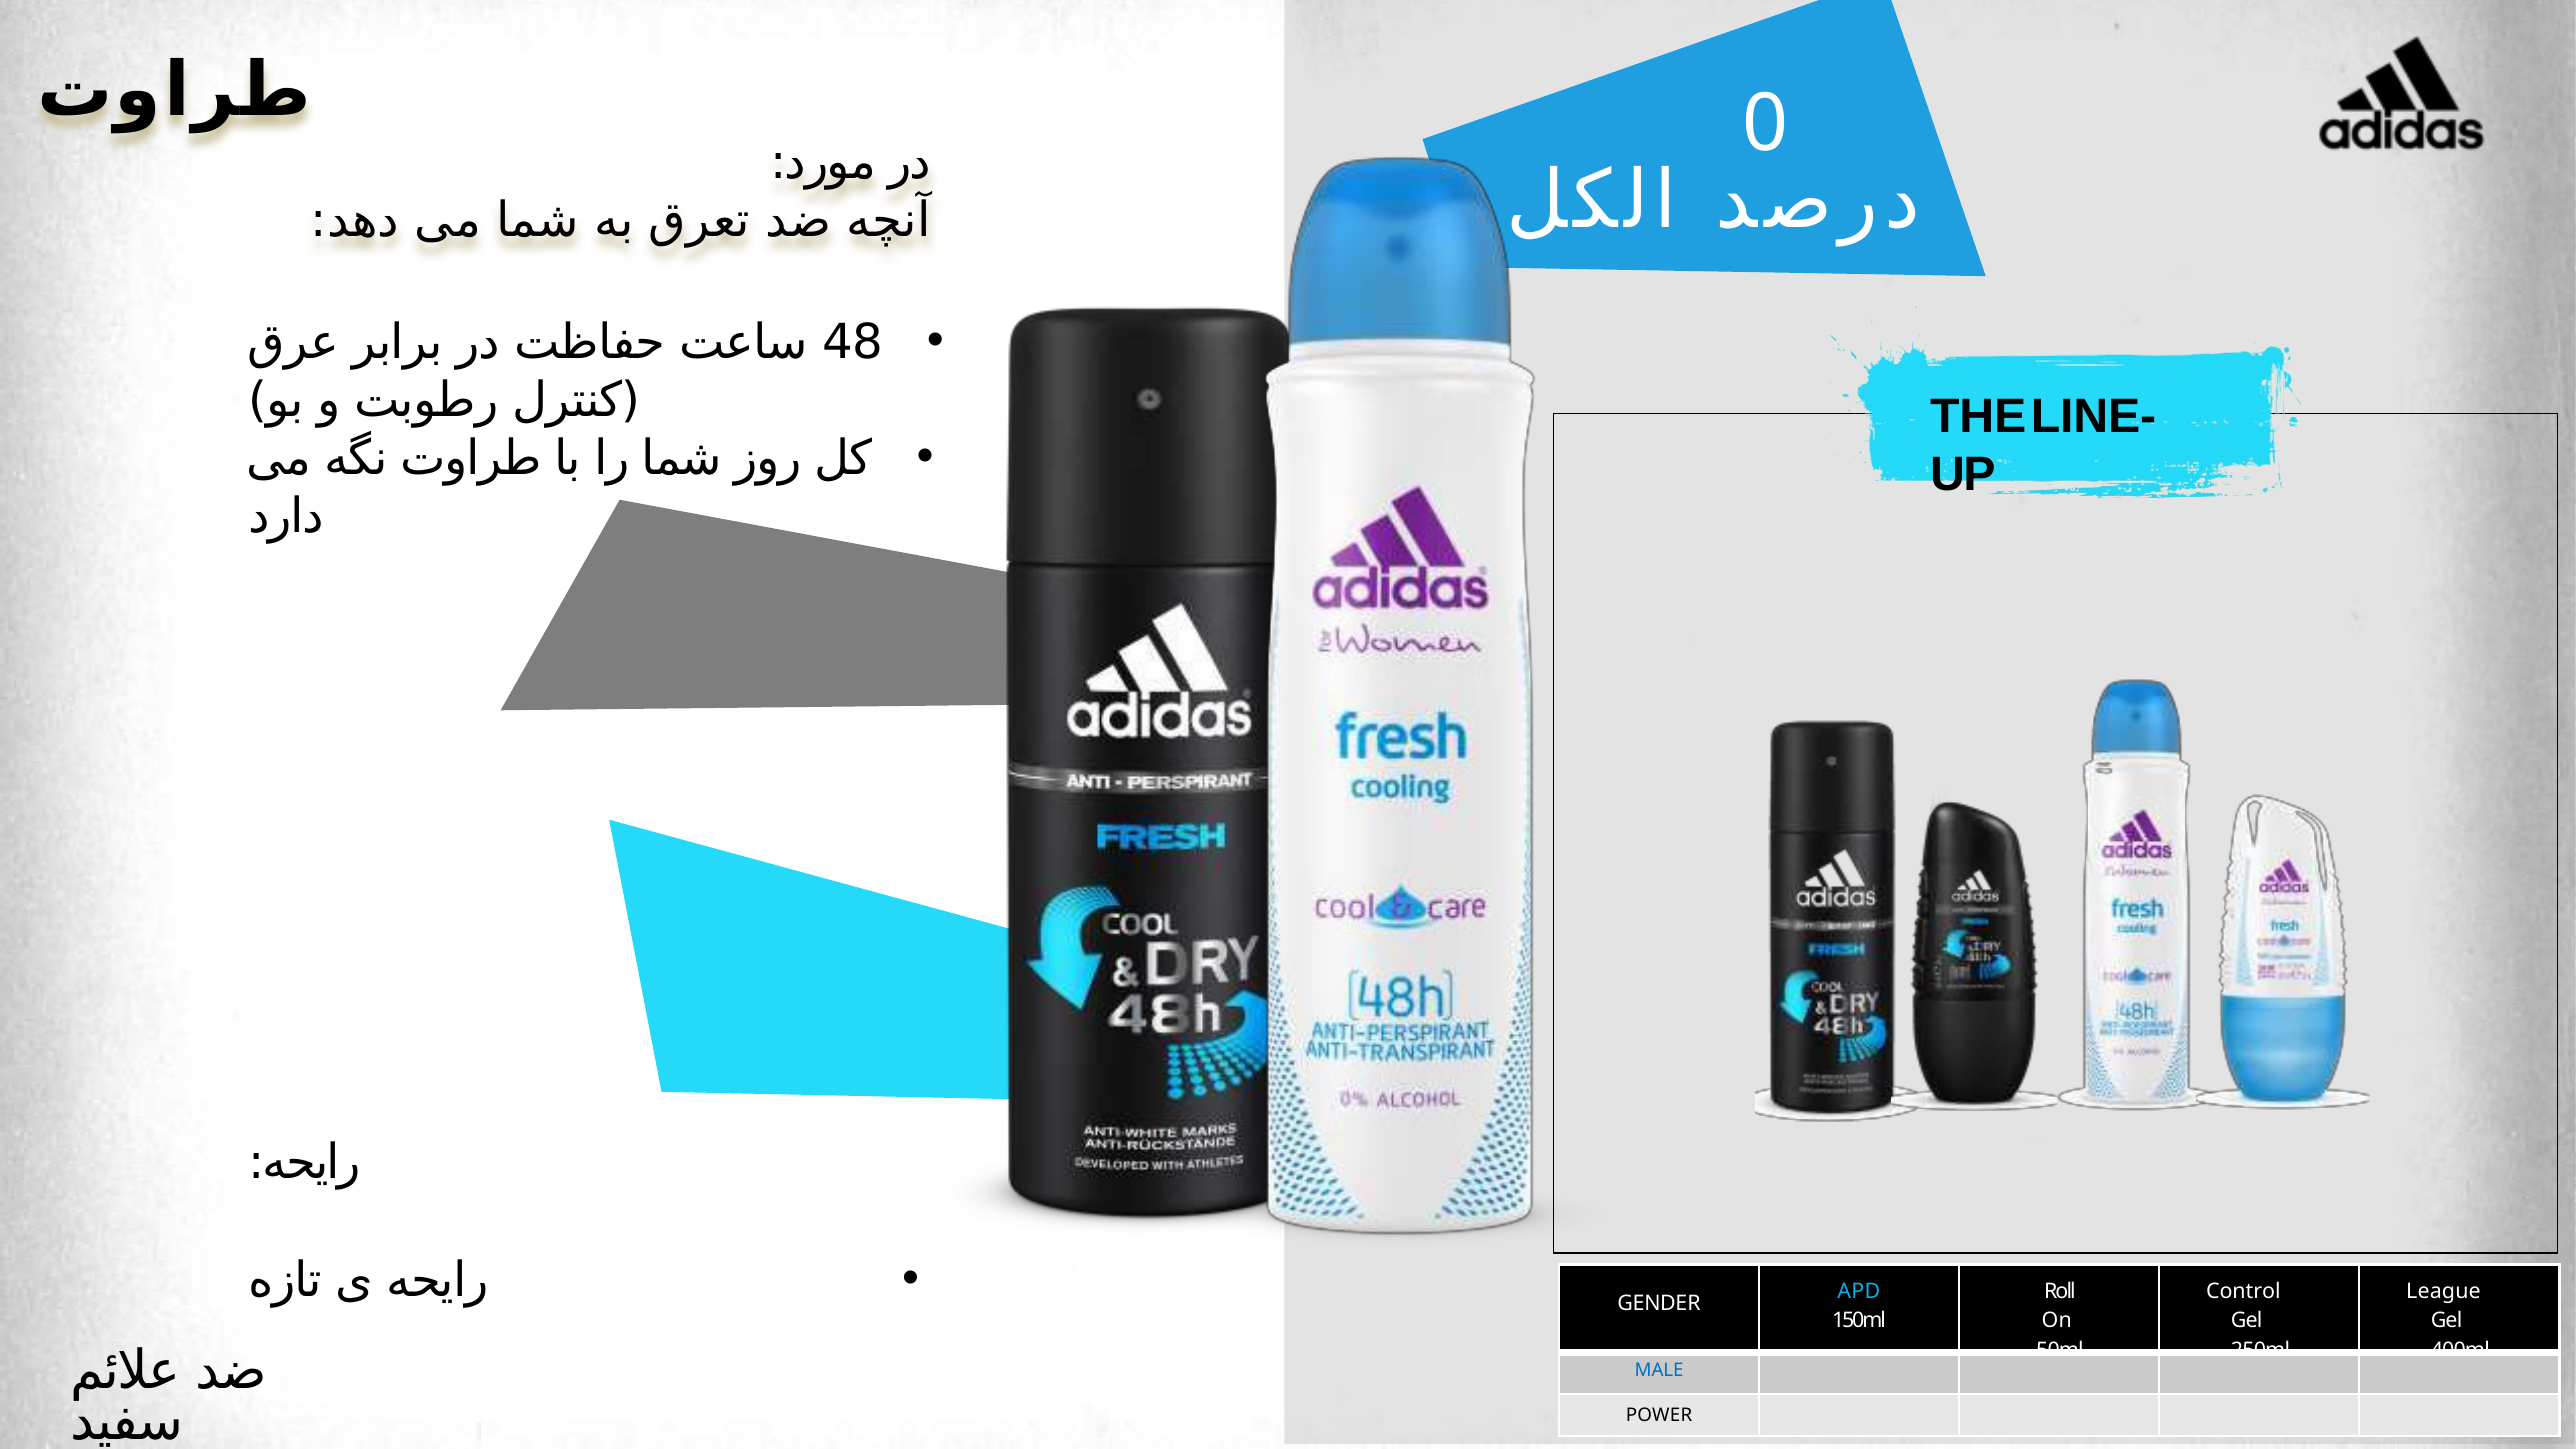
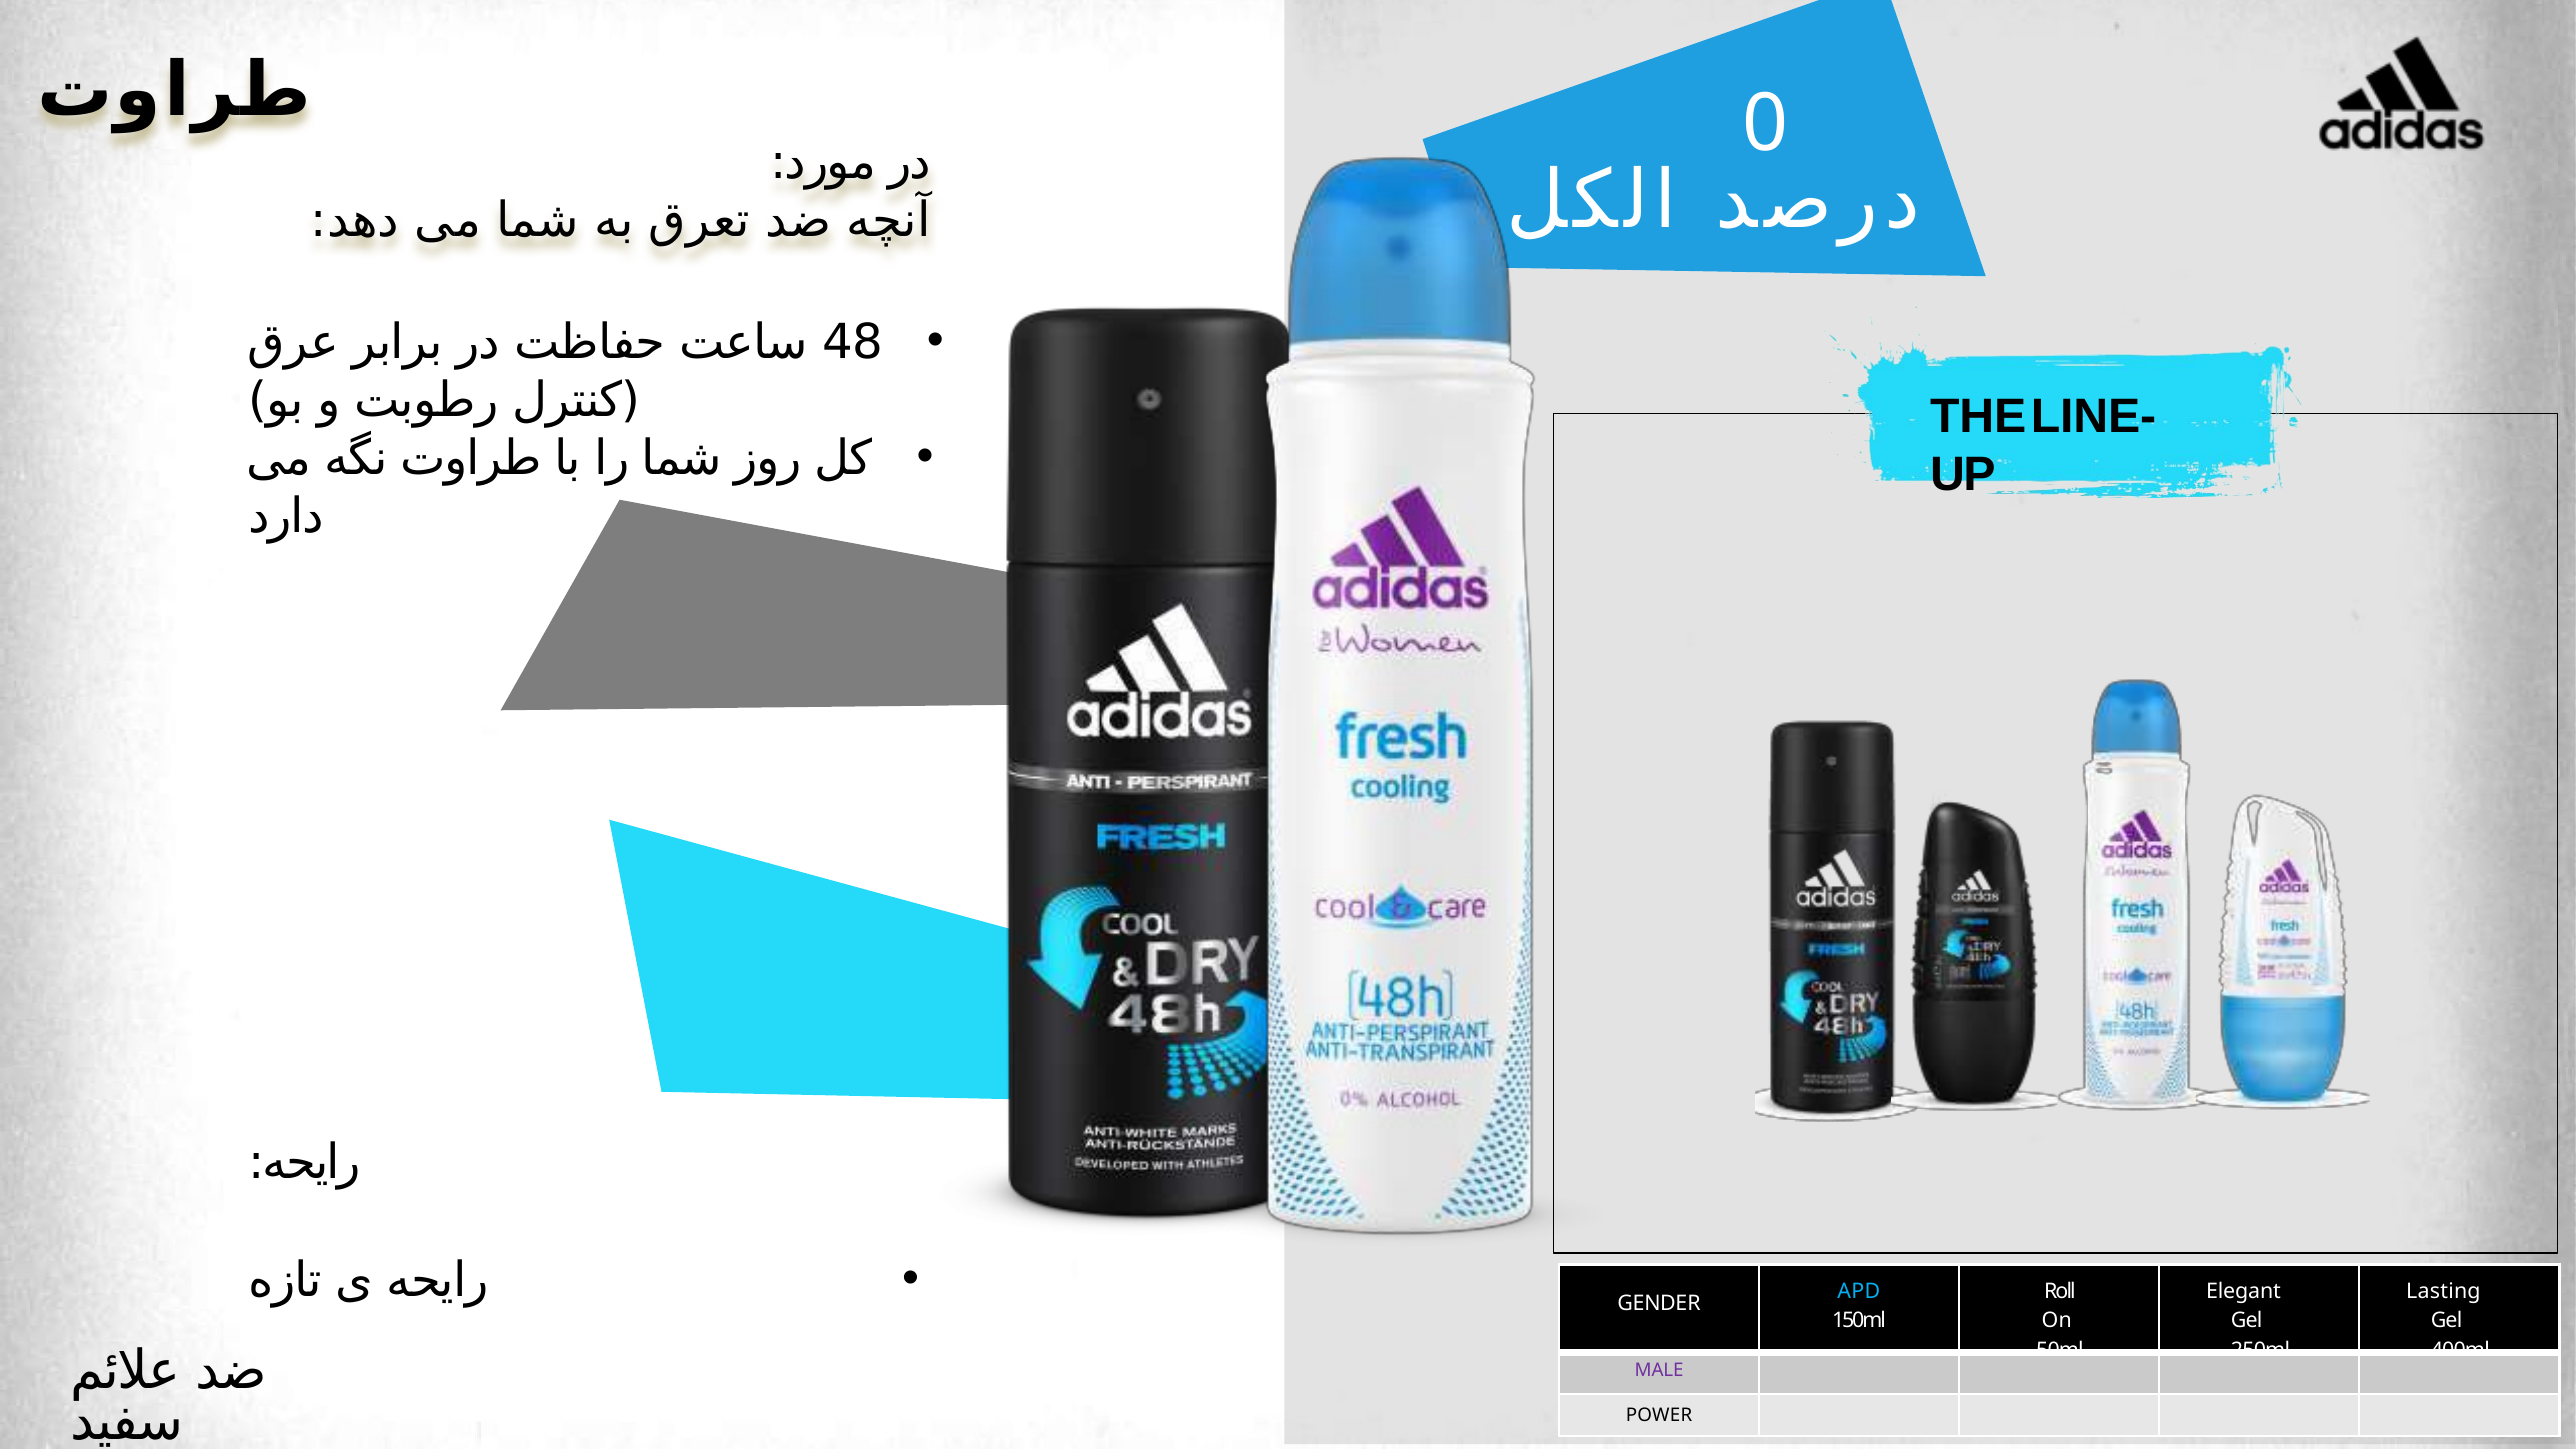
Control: Control -> Elegant (2243, 1291)
League: League -> Lasting (2443, 1291)
MALE colour: blue -> purple (1659, 1371)
